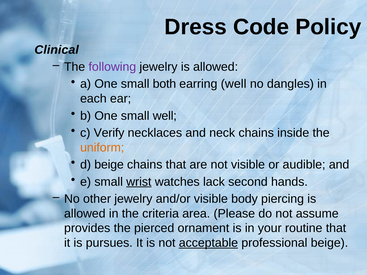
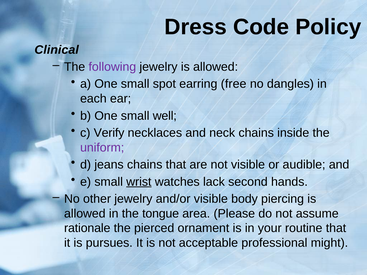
both: both -> spot (164, 84)
earring well: well -> free (234, 84)
uniform colour: orange -> purple (102, 148)
d beige: beige -> jeans (109, 165)
criteria: criteria -> tongue (161, 214)
provides: provides -> rationale (87, 228)
acceptable underline: present -> none (208, 243)
professional beige: beige -> might (329, 243)
